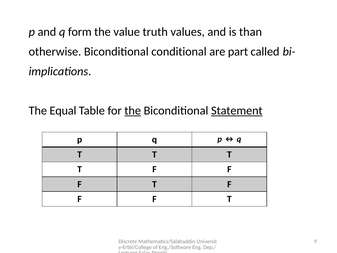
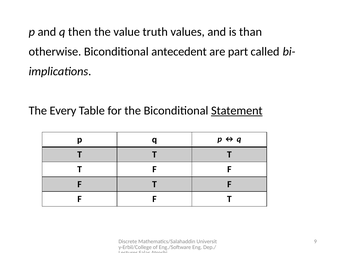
form: form -> then (80, 32)
conditional: conditional -> antecedent (179, 51)
Equal: Equal -> Every (63, 111)
the underline: present -> none (133, 111)
